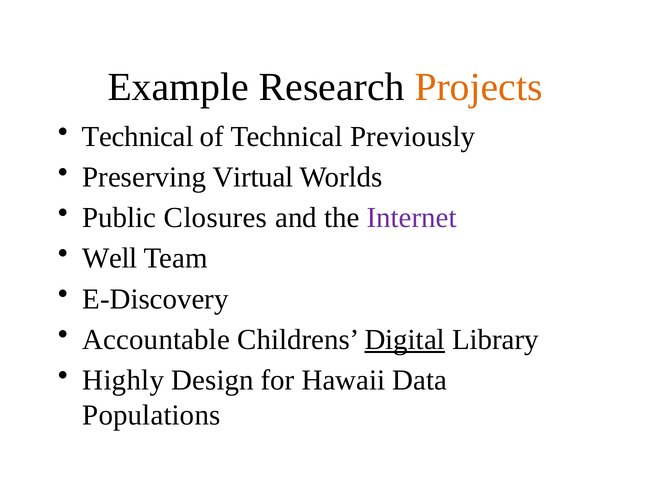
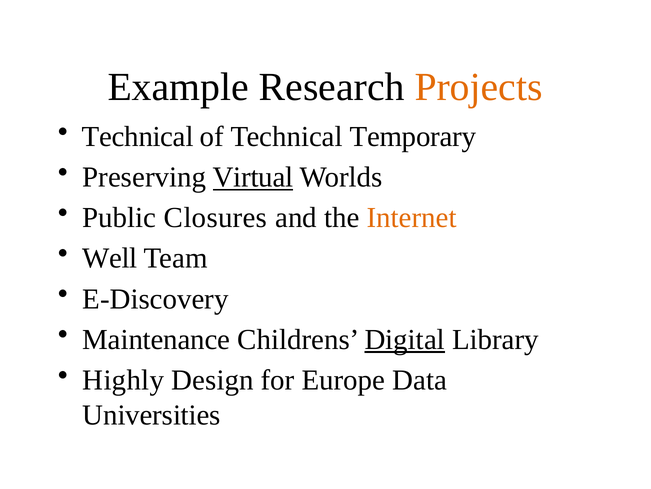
Previously: Previously -> Temporary (413, 136)
Virtual underline: none -> present (253, 177)
Internet colour: purple -> orange (412, 218)
Accountable: Accountable -> Maintenance (156, 339)
Hawaii: Hawaii -> Europe (343, 380)
Populations: Populations -> Universities (152, 414)
